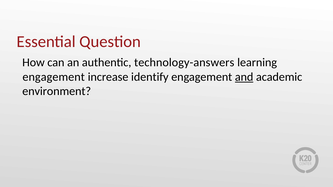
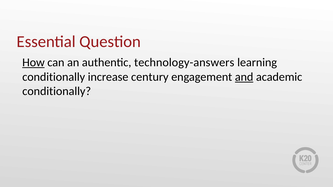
How underline: none -> present (33, 63)
engagement: engagement -> conditionally (54, 77)
identify: identify -> century (150, 77)
environment: environment -> conditionally (57, 91)
